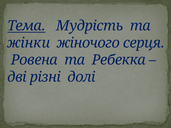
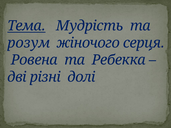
жінки: жінки -> розум (29, 43)
